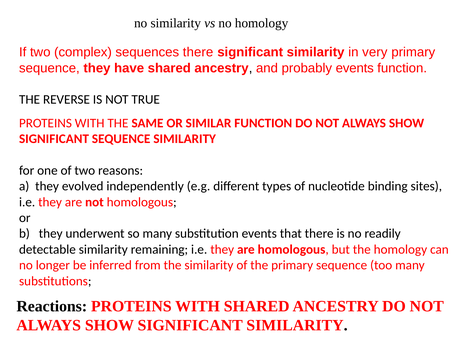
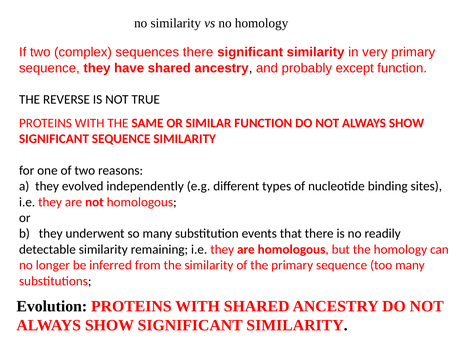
probably events: events -> except (355, 68)
Reactions: Reactions -> Evolution (52, 306)
